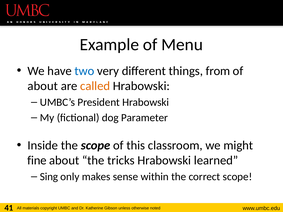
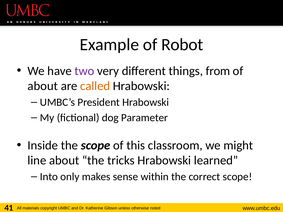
Menu: Menu -> Robot (182, 45)
two colour: blue -> purple (84, 71)
fine: fine -> line (37, 161)
Sing: Sing -> Into (49, 177)
